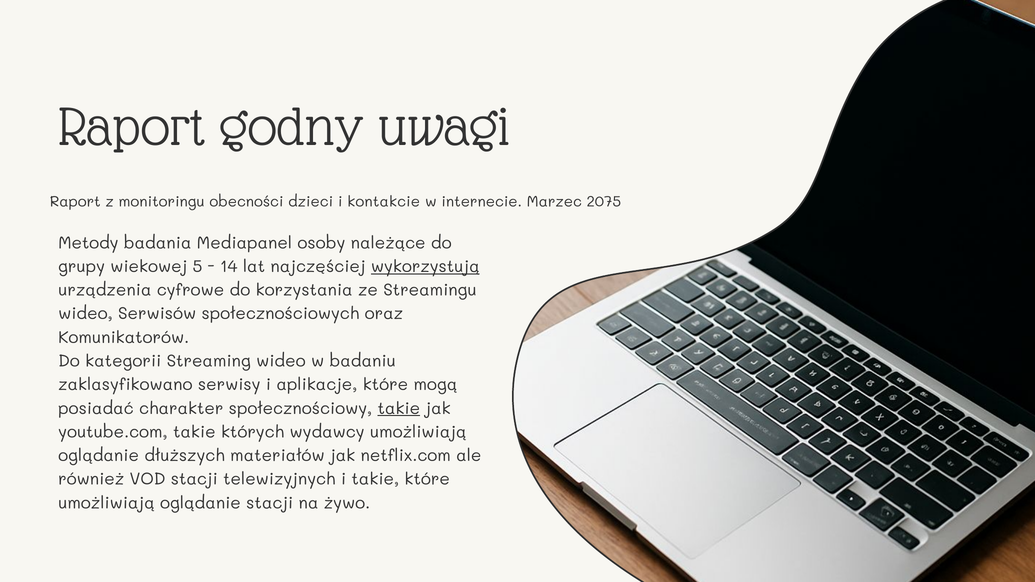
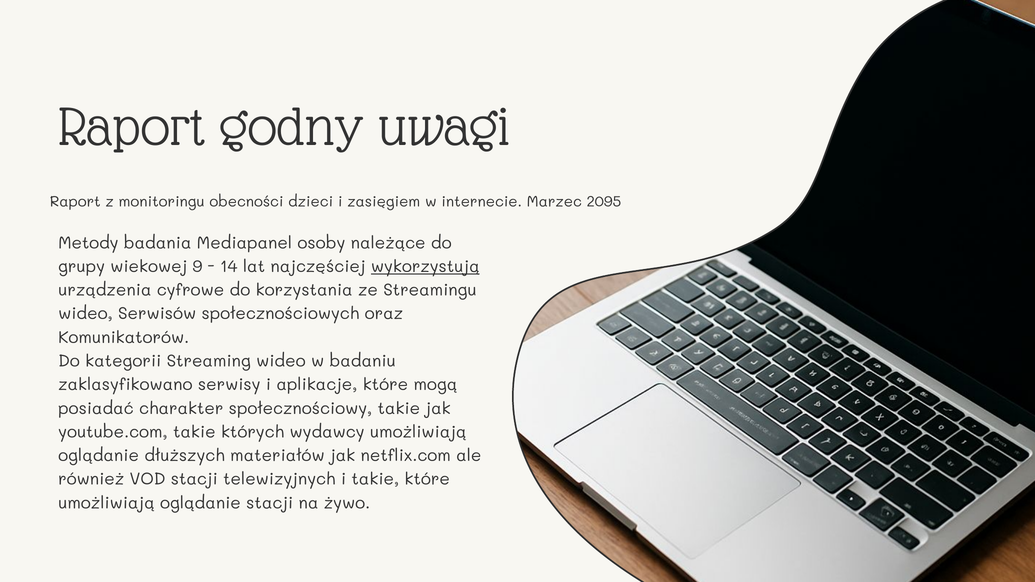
kontakcie: kontakcie -> zasięgiem (384, 202)
2075: 2075 -> 2095 (604, 202)
5: 5 -> 9 (197, 267)
takie underline: present -> none (399, 409)
